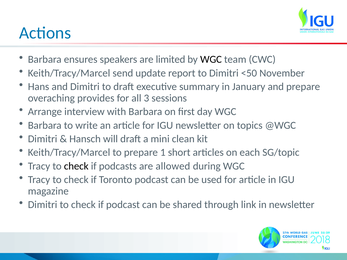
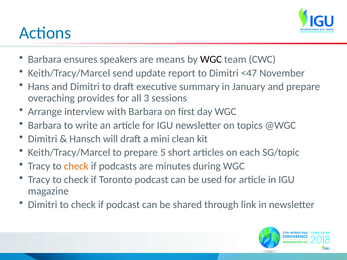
limited: limited -> means (170, 60)
<50: <50 -> <47 (249, 73)
1: 1 -> 5 (163, 153)
check colour: black -> orange (76, 166)
allowed: allowed -> minutes (173, 166)
